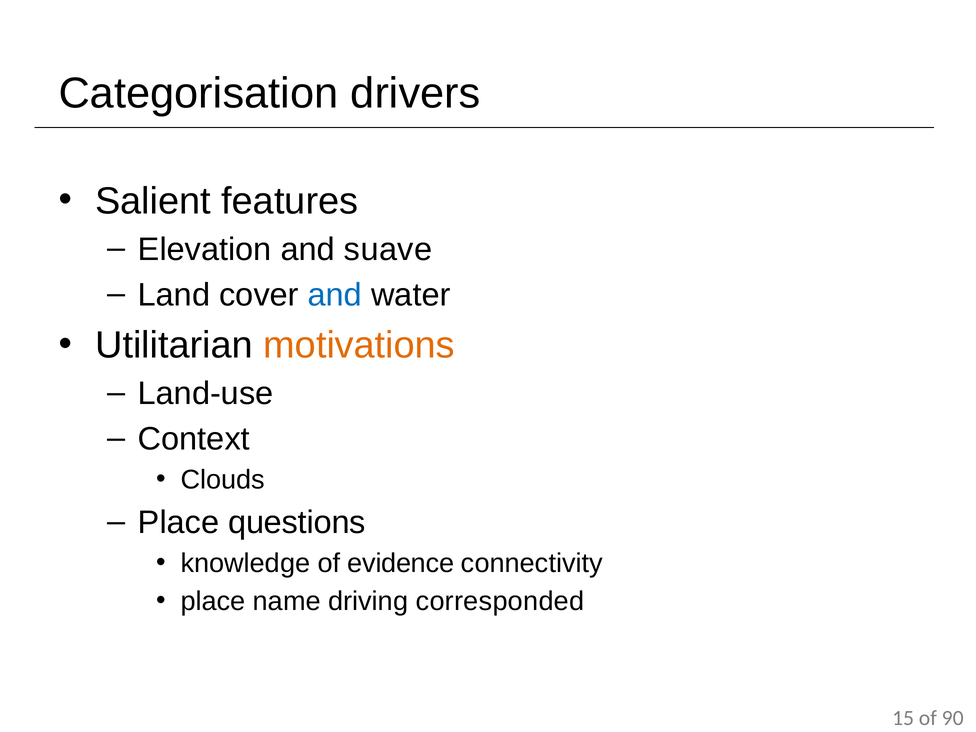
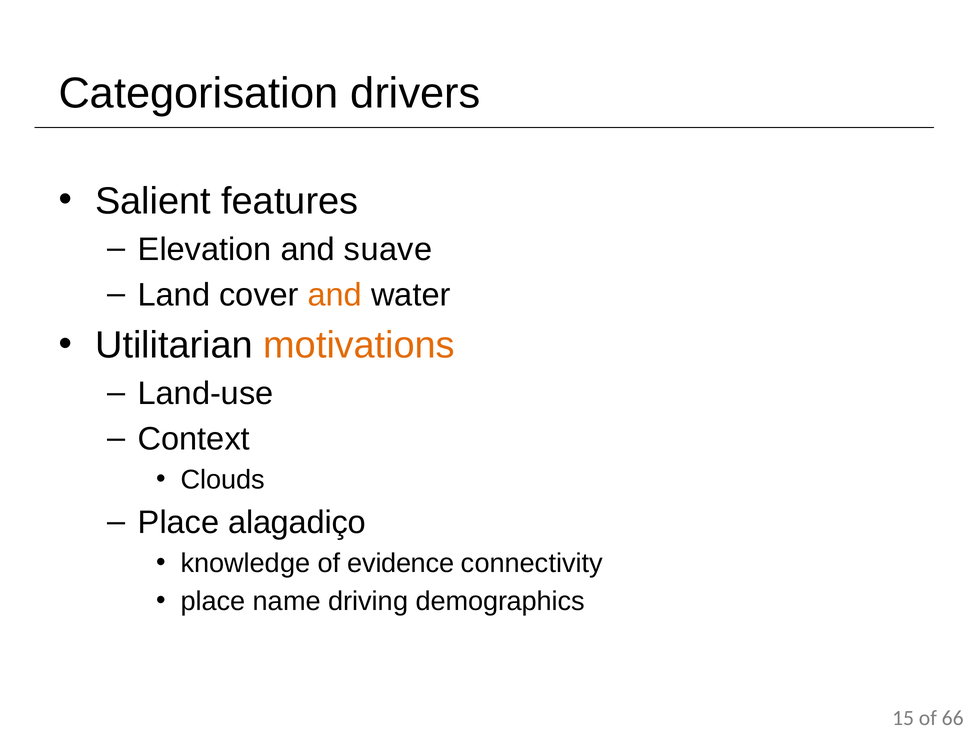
and colour: blue -> orange (335, 295)
questions: questions -> alagadiço (297, 523)
corresponded: corresponded -> demographics (500, 602)
90: 90 -> 66 (953, 718)
